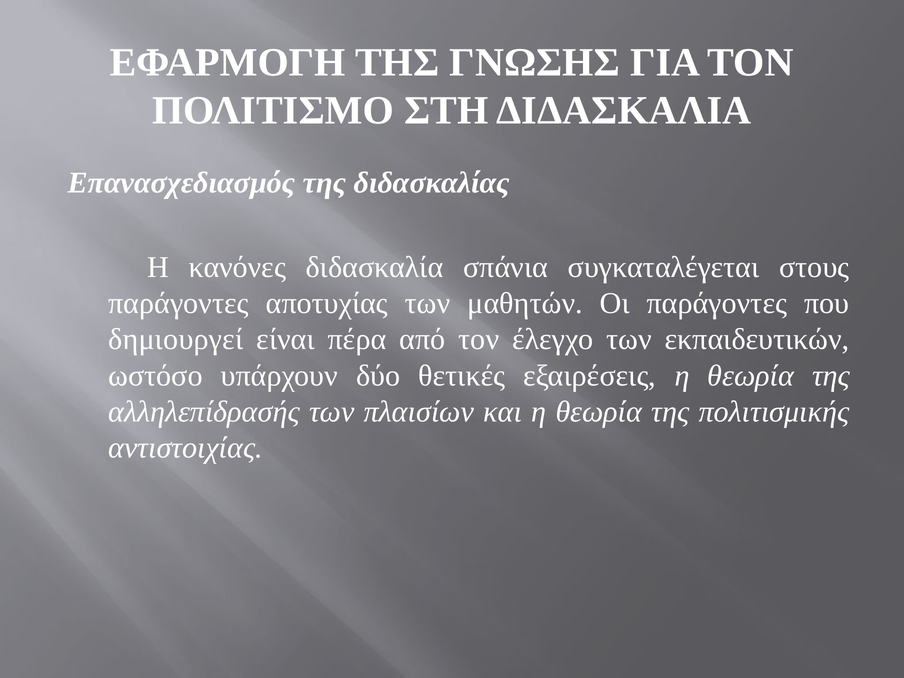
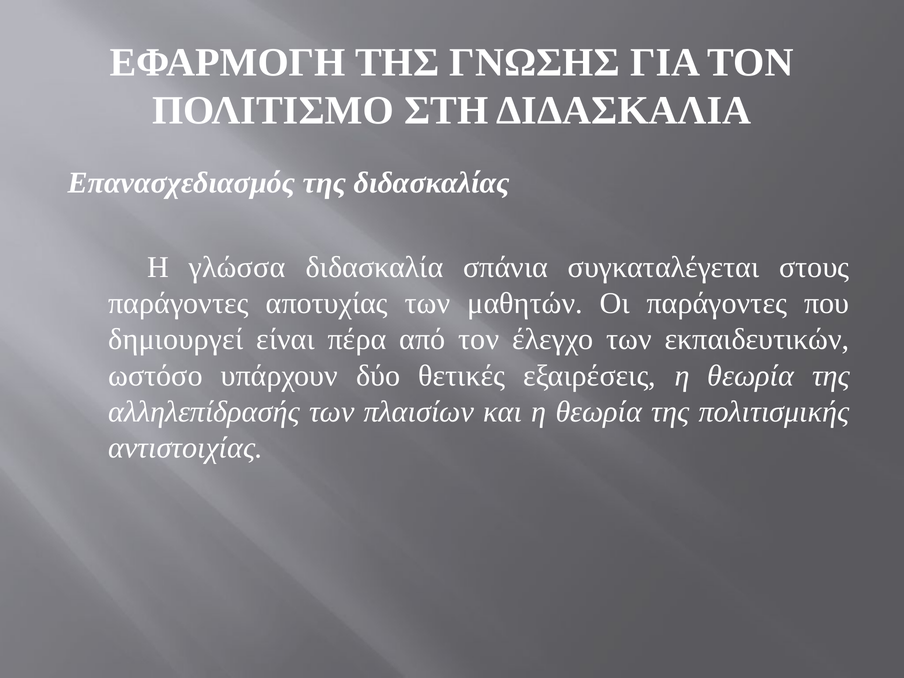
κανόνες: κανόνες -> γλώσσα (237, 267)
